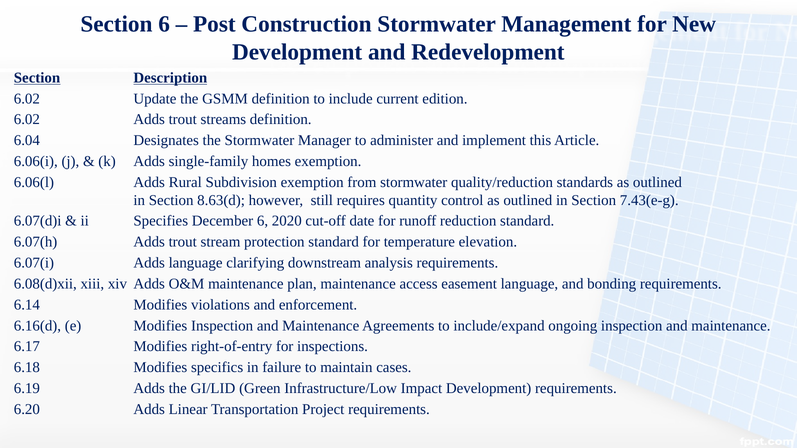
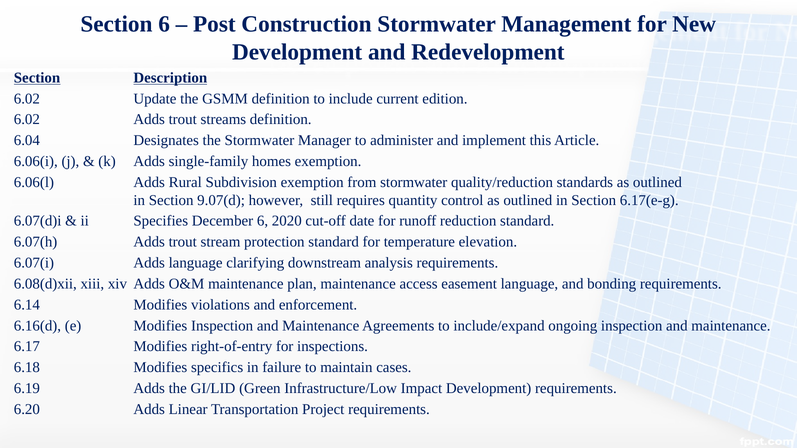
8.63(d: 8.63(d -> 9.07(d (221, 200)
7.43(e-g: 7.43(e-g -> 6.17(e-g (649, 200)
